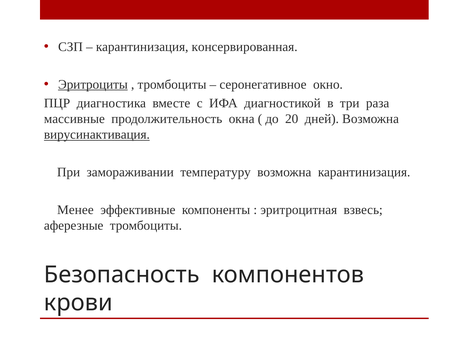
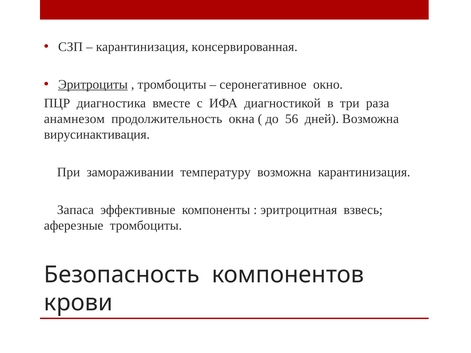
массивные: массивные -> анамнезом (74, 119)
20: 20 -> 56 (292, 119)
вирусинактивация underline: present -> none (97, 135)
Менее: Менее -> Запаса (75, 210)
